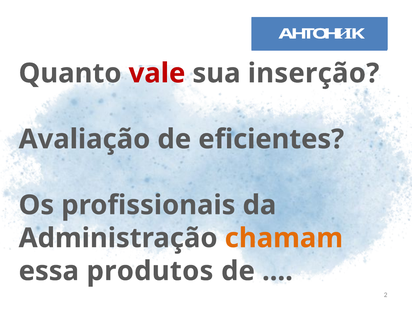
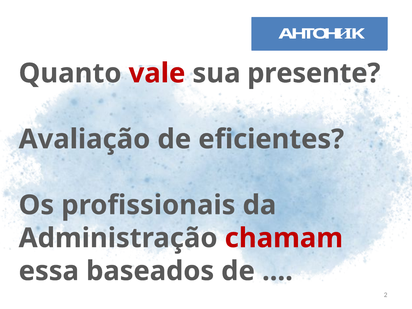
inserção: inserção -> presente (314, 73)
chamam colour: orange -> red (284, 238)
produtos: produtos -> baseados (150, 271)
